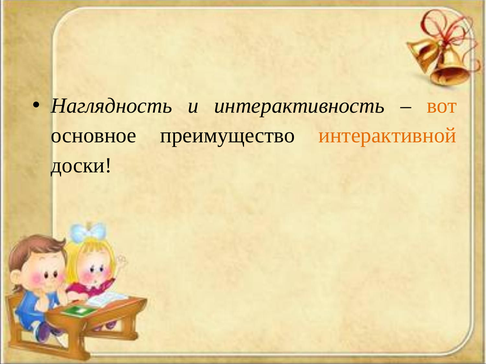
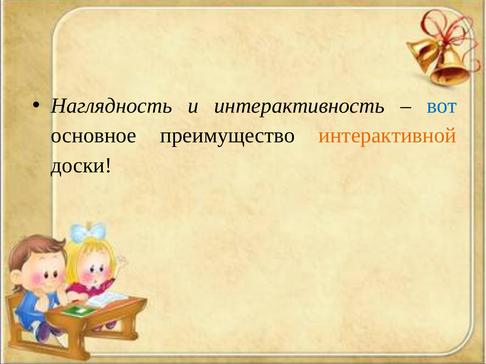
вот colour: orange -> blue (442, 106)
